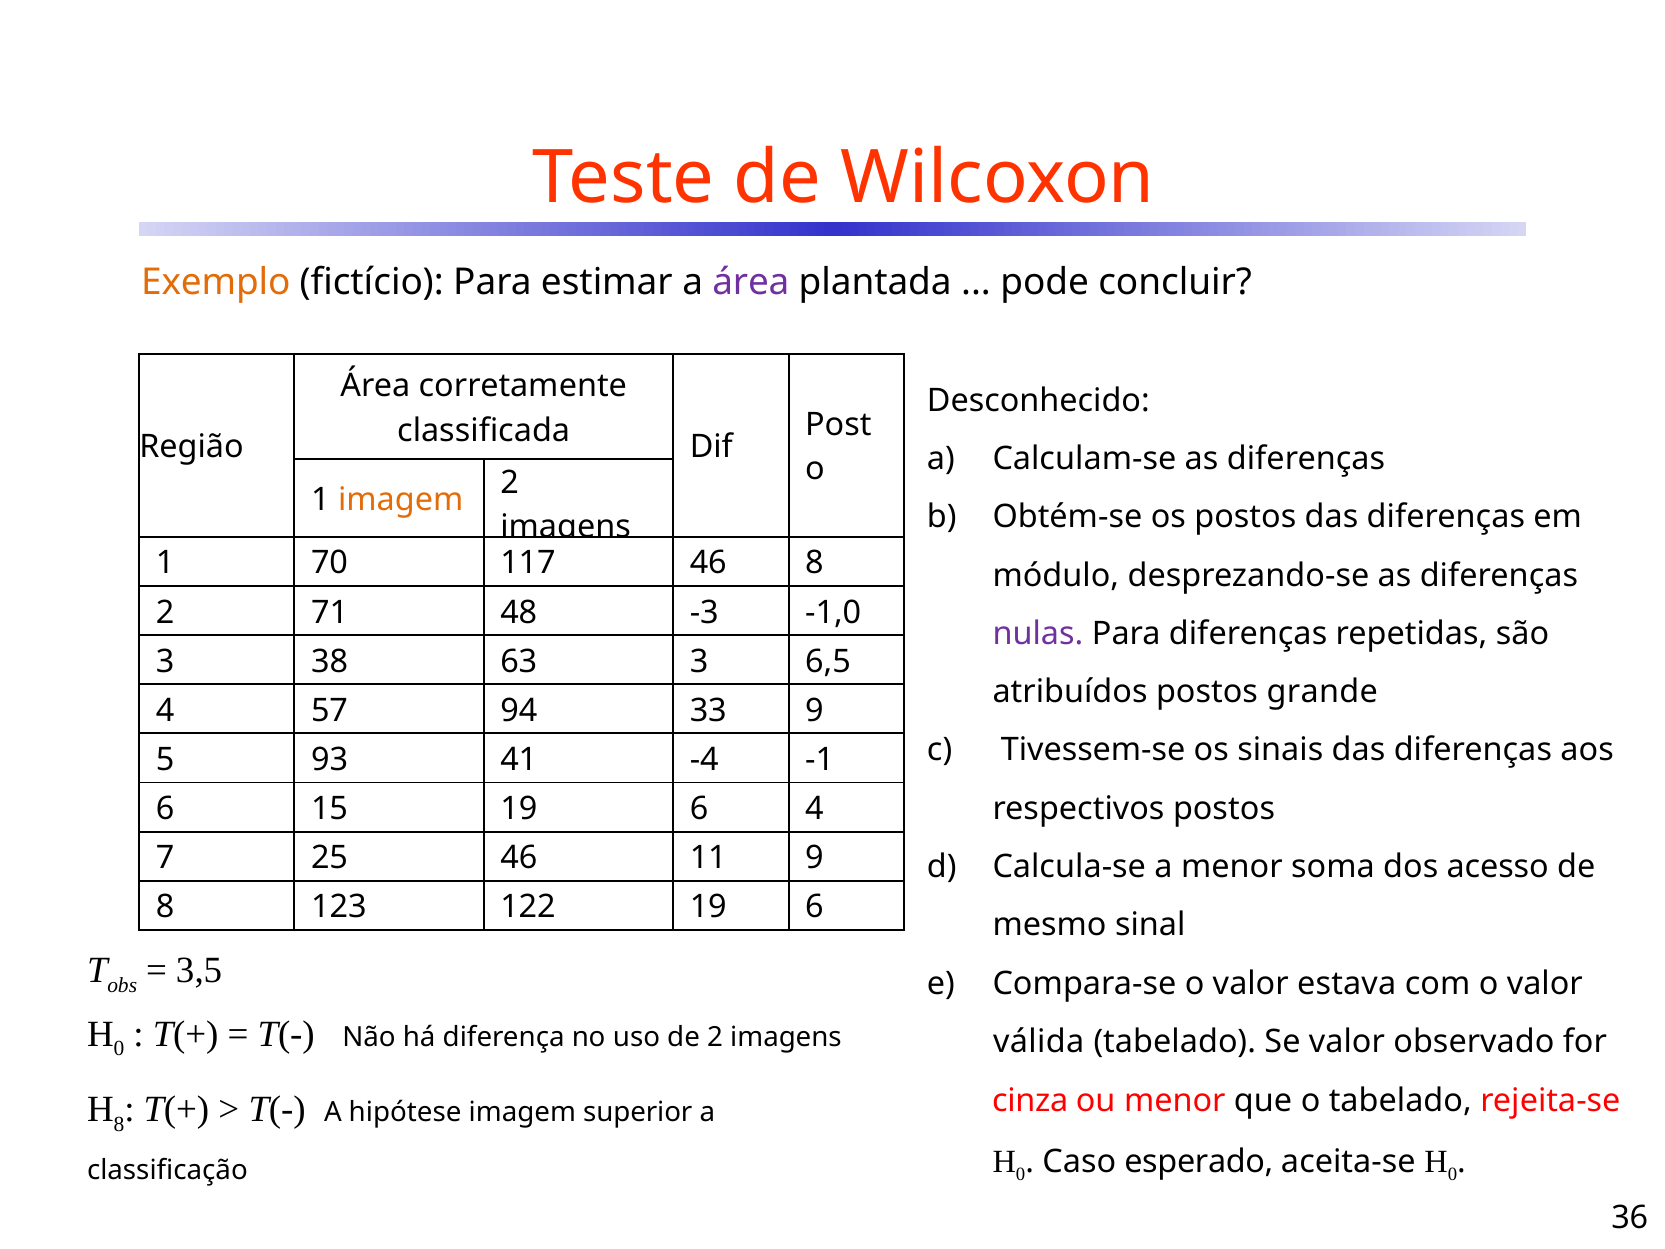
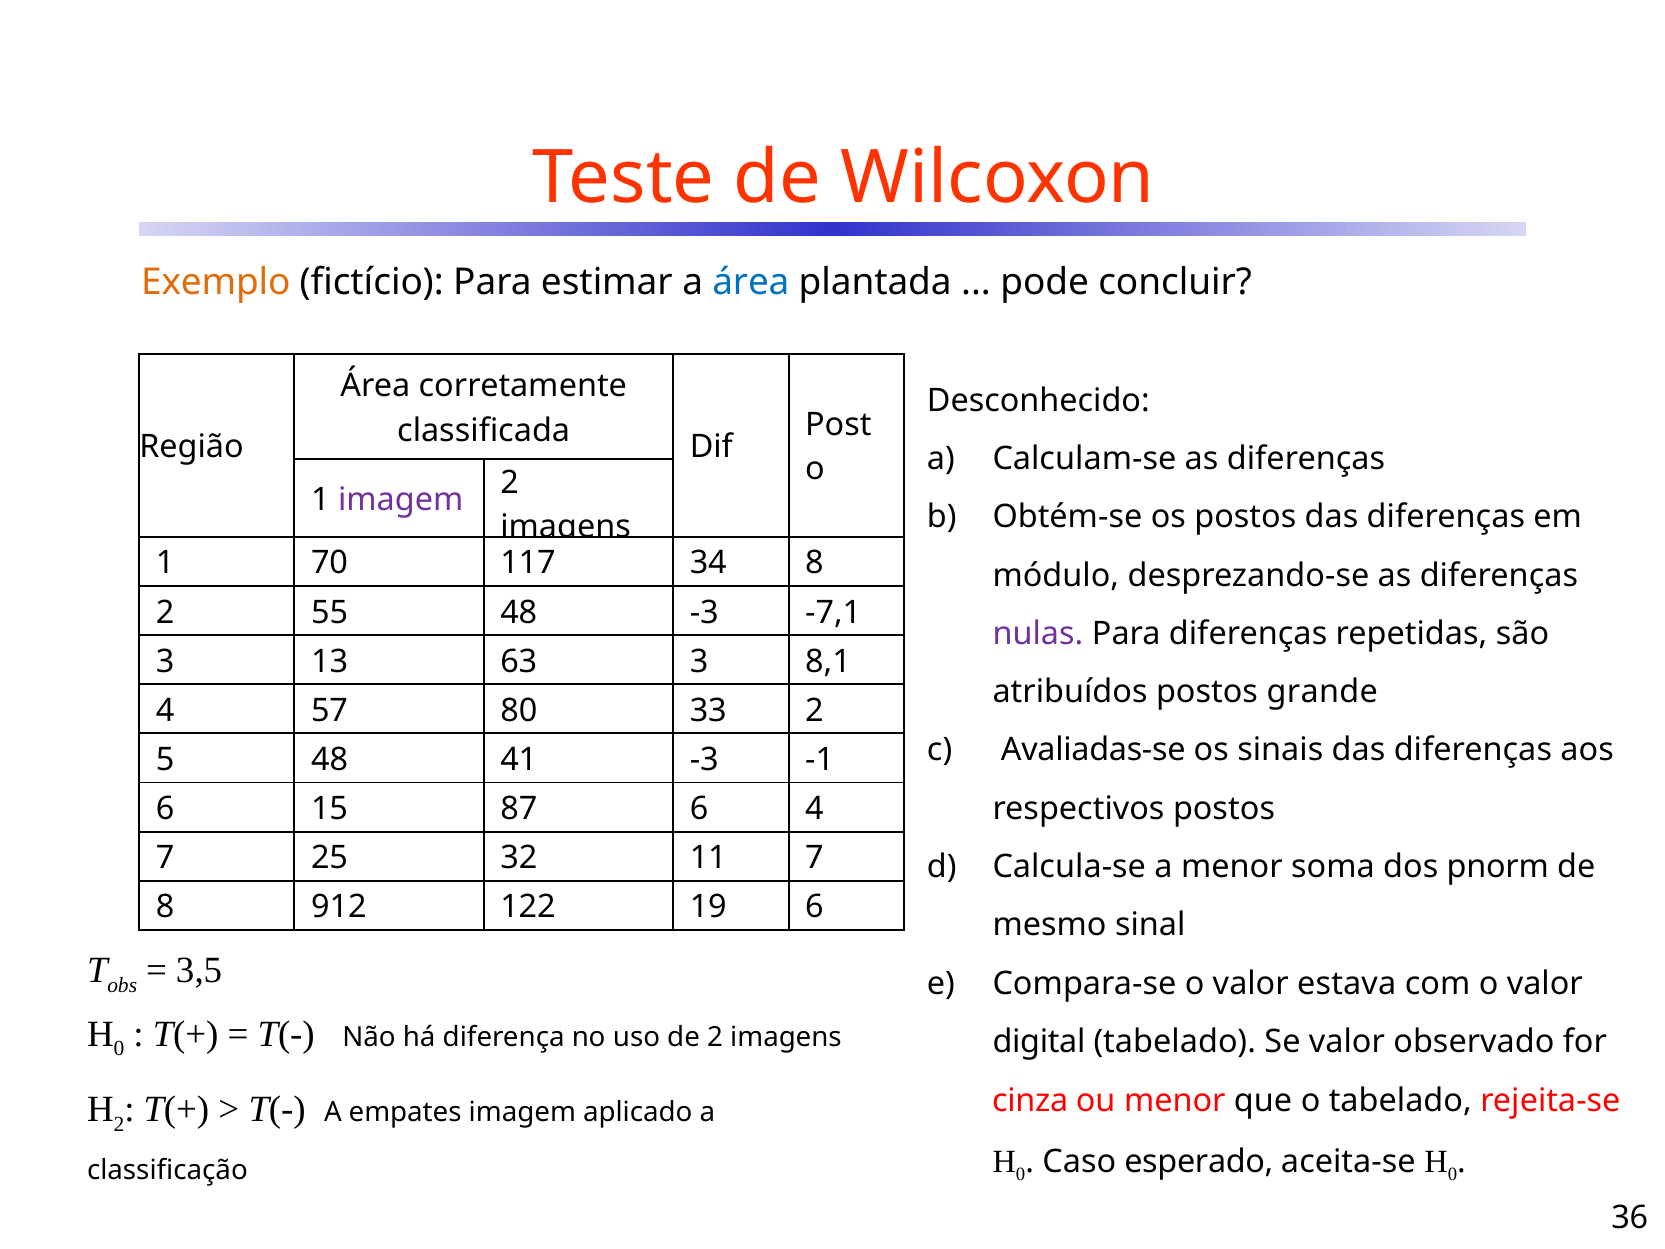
área colour: purple -> blue (751, 283)
imagem colour: orange -> purple (401, 500)
117 46: 46 -> 34 (708, 563)
71: 71 -> 55 (330, 612)
-1,0: -1,0 -> -7,1 (833, 612)
38: 38 -> 13 (330, 662)
6,5: 6,5 -> 8,1 (828, 662)
94: 94 -> 80 (519, 711)
33 9: 9 -> 2 (814, 711)
Tivessem-se: Tivessem-se -> Avaliadas-se (1093, 750)
5 93: 93 -> 48 (330, 760)
41 -4: -4 -> -3 (704, 760)
15 19: 19 -> 87 (519, 809)
25 46: 46 -> 32 (519, 858)
11 9: 9 -> 7 (814, 858)
acesso: acesso -> pnorm (1498, 867)
123: 123 -> 912 (339, 907)
válida: válida -> digital (1039, 1042)
8: 8 -> 2 (119, 1124)
hipótese: hipótese -> empates (405, 1112)
superior: superior -> aplicado (638, 1112)
